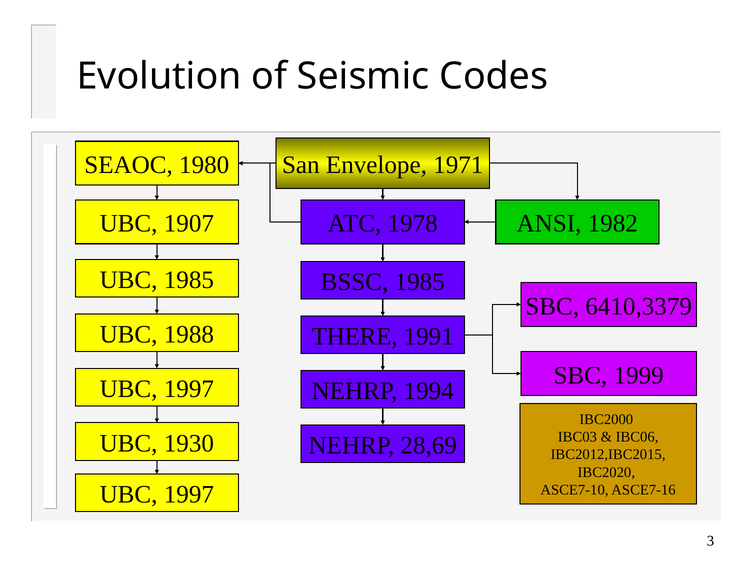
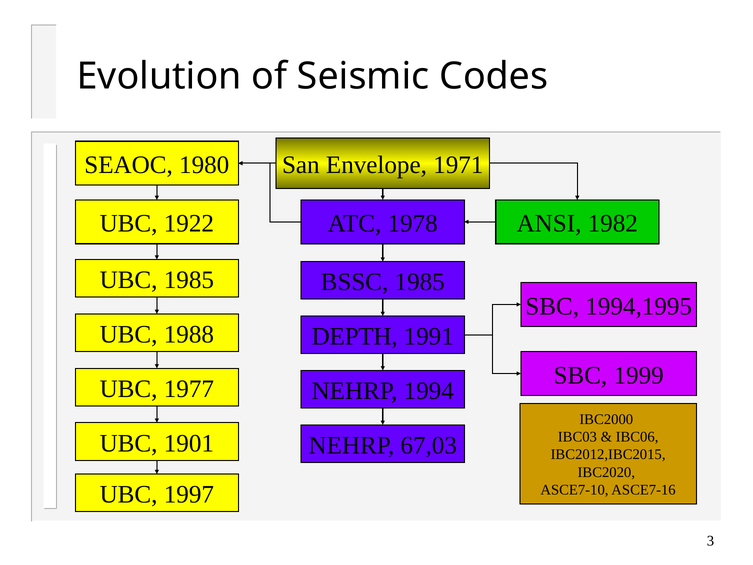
1907: 1907 -> 1922 (189, 223)
6410,3379: 6410,3379 -> 1994,1995 (639, 306)
THERE: THERE -> DEPTH (355, 336)
1997: 1997 -> 1977 (189, 389)
1930: 1930 -> 1901 (189, 443)
28,69: 28,69 -> 67,03 (429, 445)
